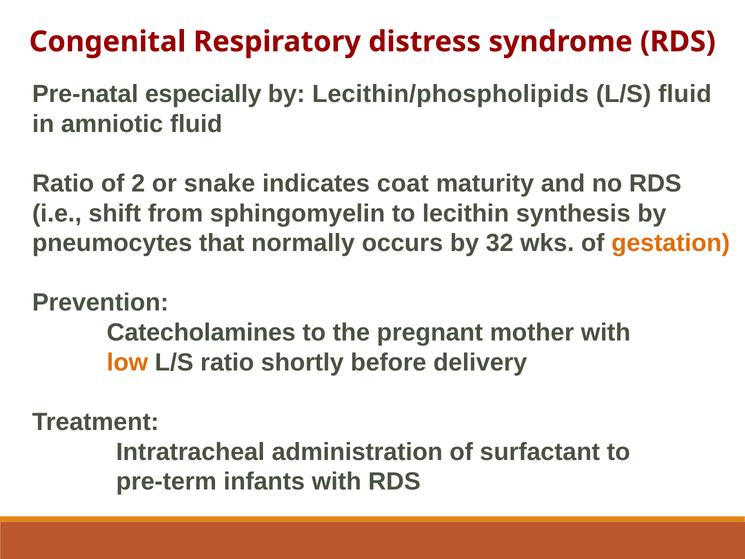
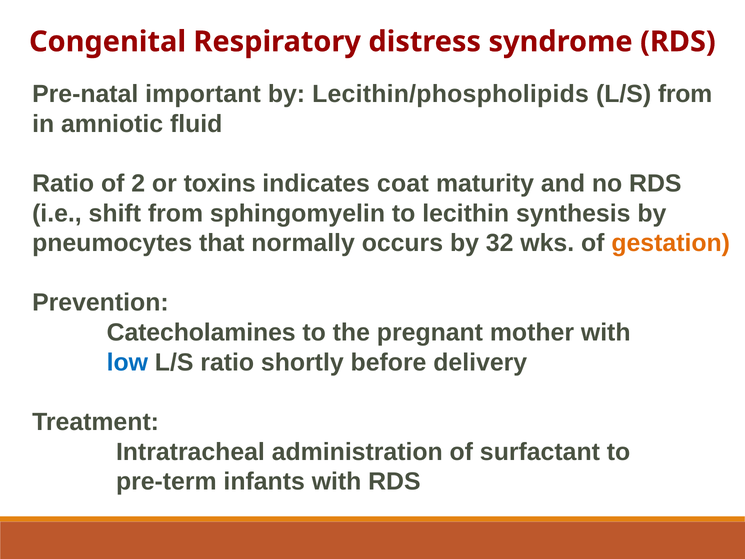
especially: especially -> important (203, 94)
L/S fluid: fluid -> from (685, 94)
snake: snake -> toxins (220, 183)
low colour: orange -> blue (127, 362)
